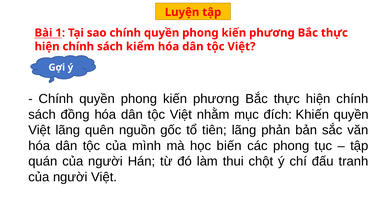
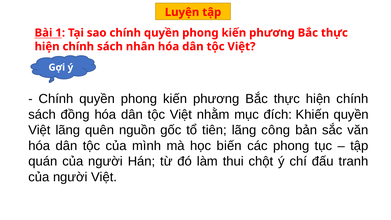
kiểm: kiểm -> nhân (140, 46)
phản: phản -> công (276, 130)
